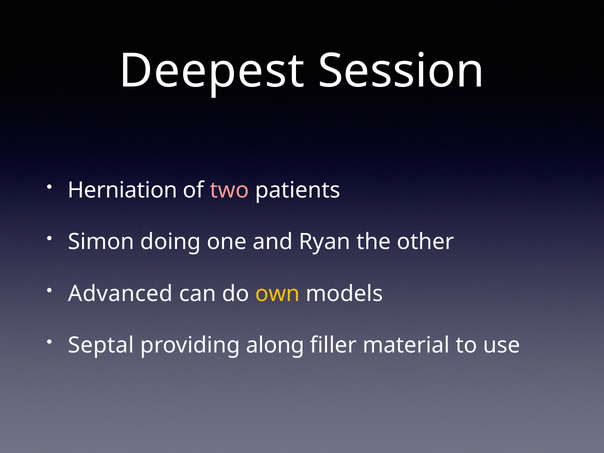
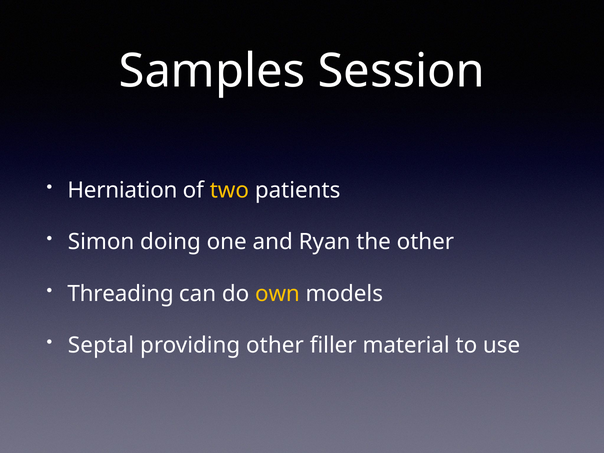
Deepest: Deepest -> Samples (212, 71)
two colour: pink -> yellow (229, 190)
Advanced: Advanced -> Threading (121, 294)
providing along: along -> other (275, 345)
